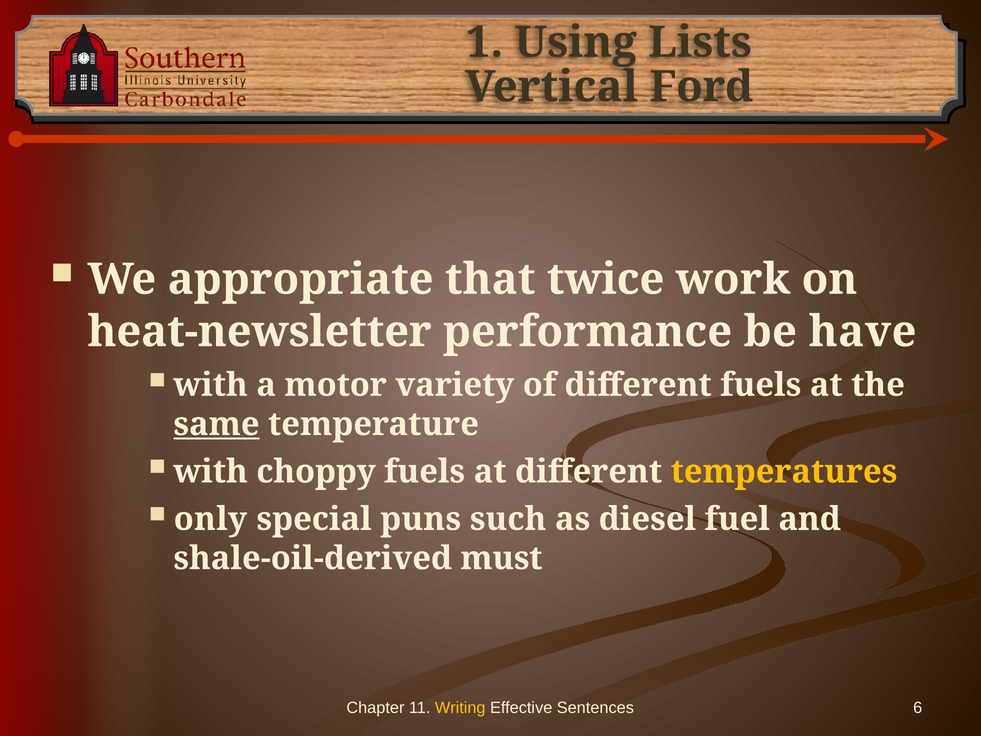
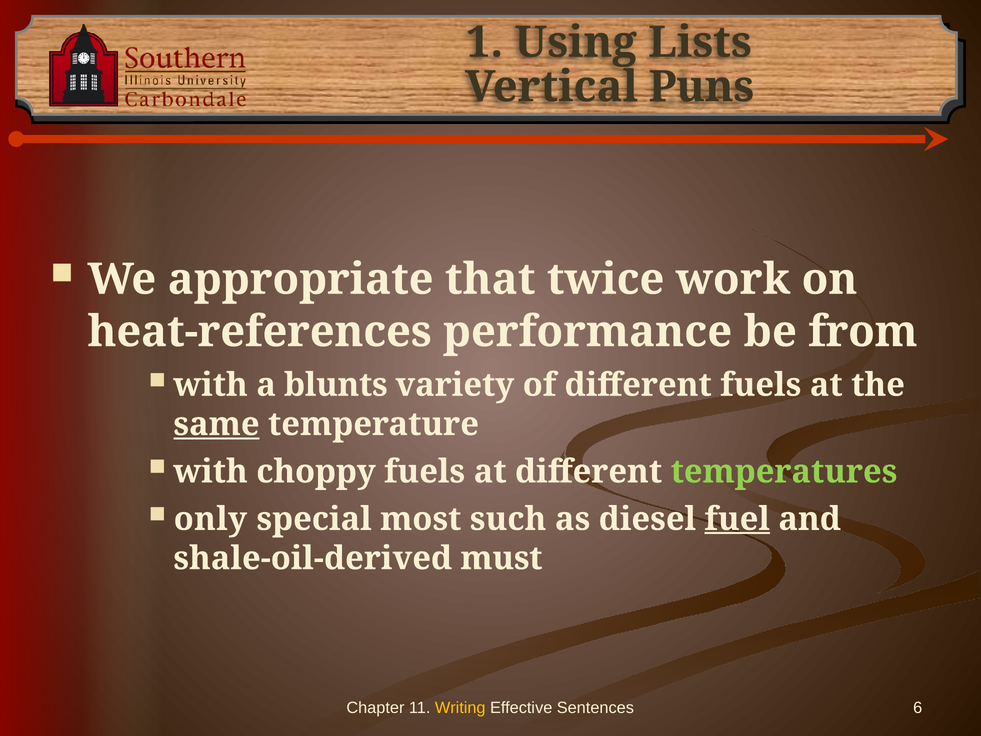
Ford: Ford -> Puns (701, 87)
heat-newsletter: heat-newsletter -> heat-references (260, 332)
have: have -> from (863, 332)
motor: motor -> blunts (336, 385)
temperatures colour: yellow -> light green (784, 472)
puns: puns -> most (421, 519)
fuel underline: none -> present (737, 519)
